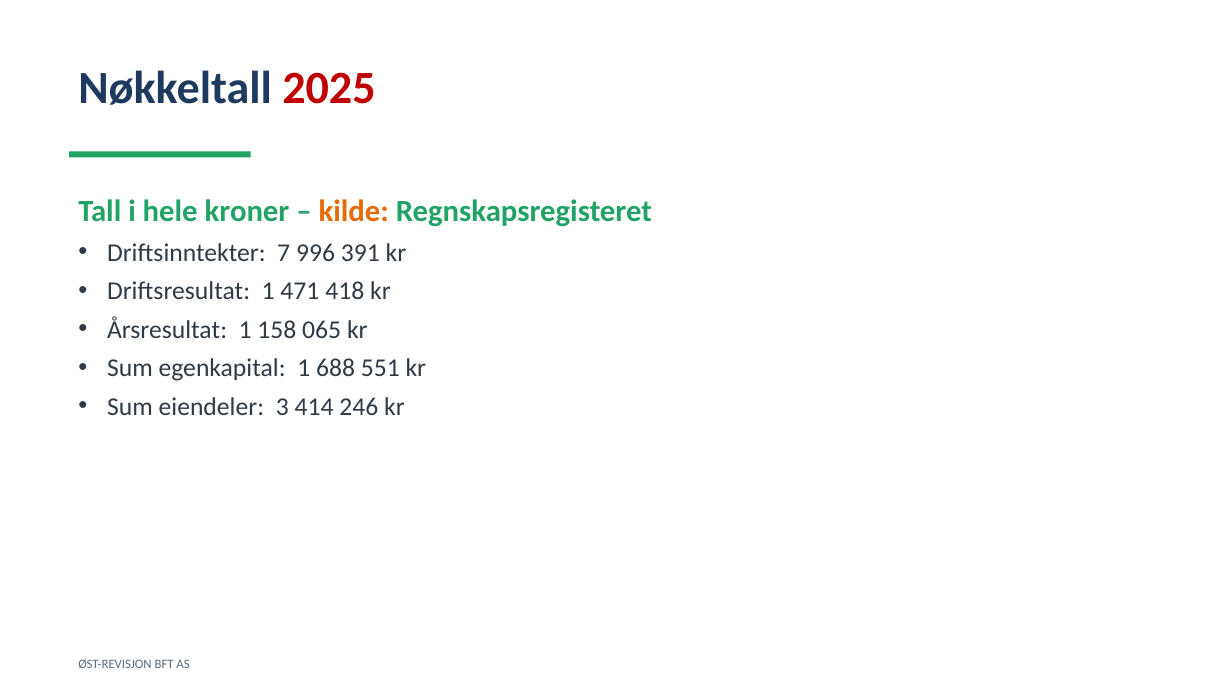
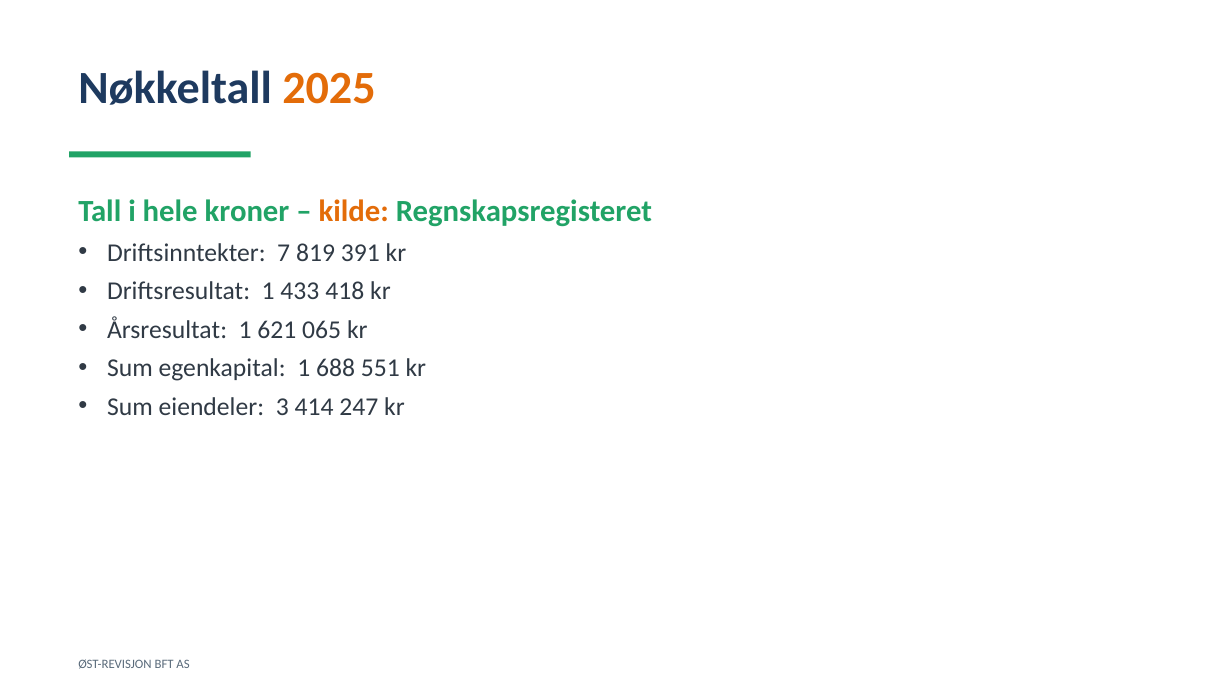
2025 colour: red -> orange (329, 88)
996: 996 -> 819 (316, 253)
471: 471 -> 433 (300, 291)
158: 158 -> 621 (277, 330)
246: 246 -> 247 (359, 407)
